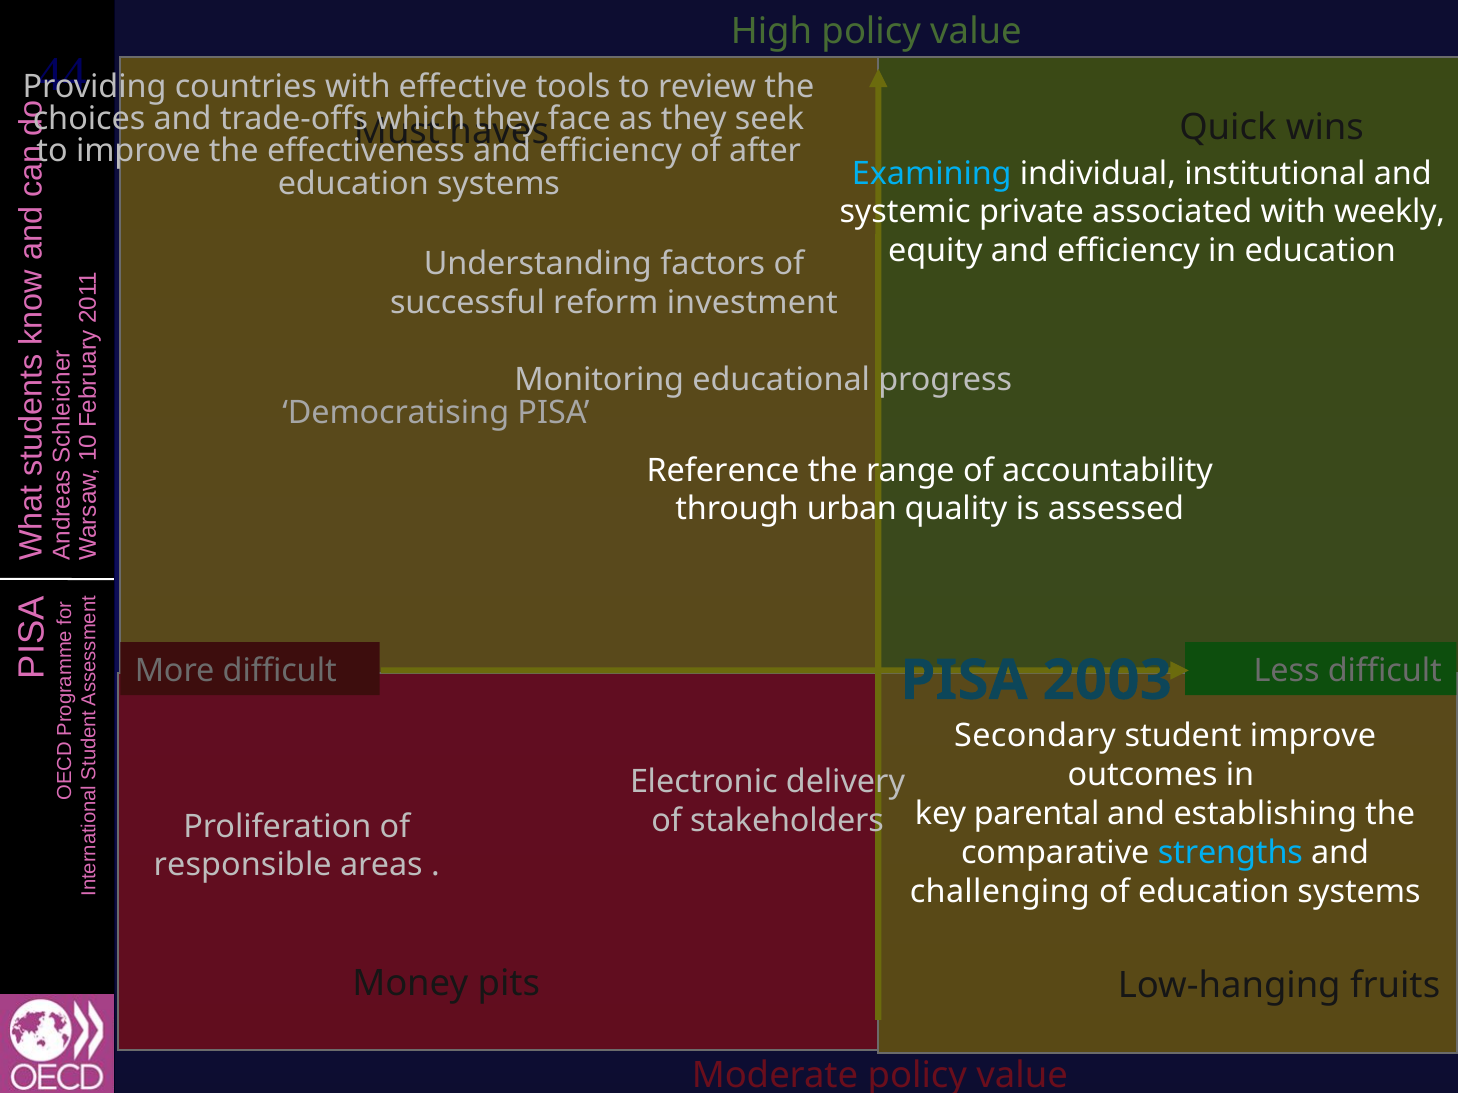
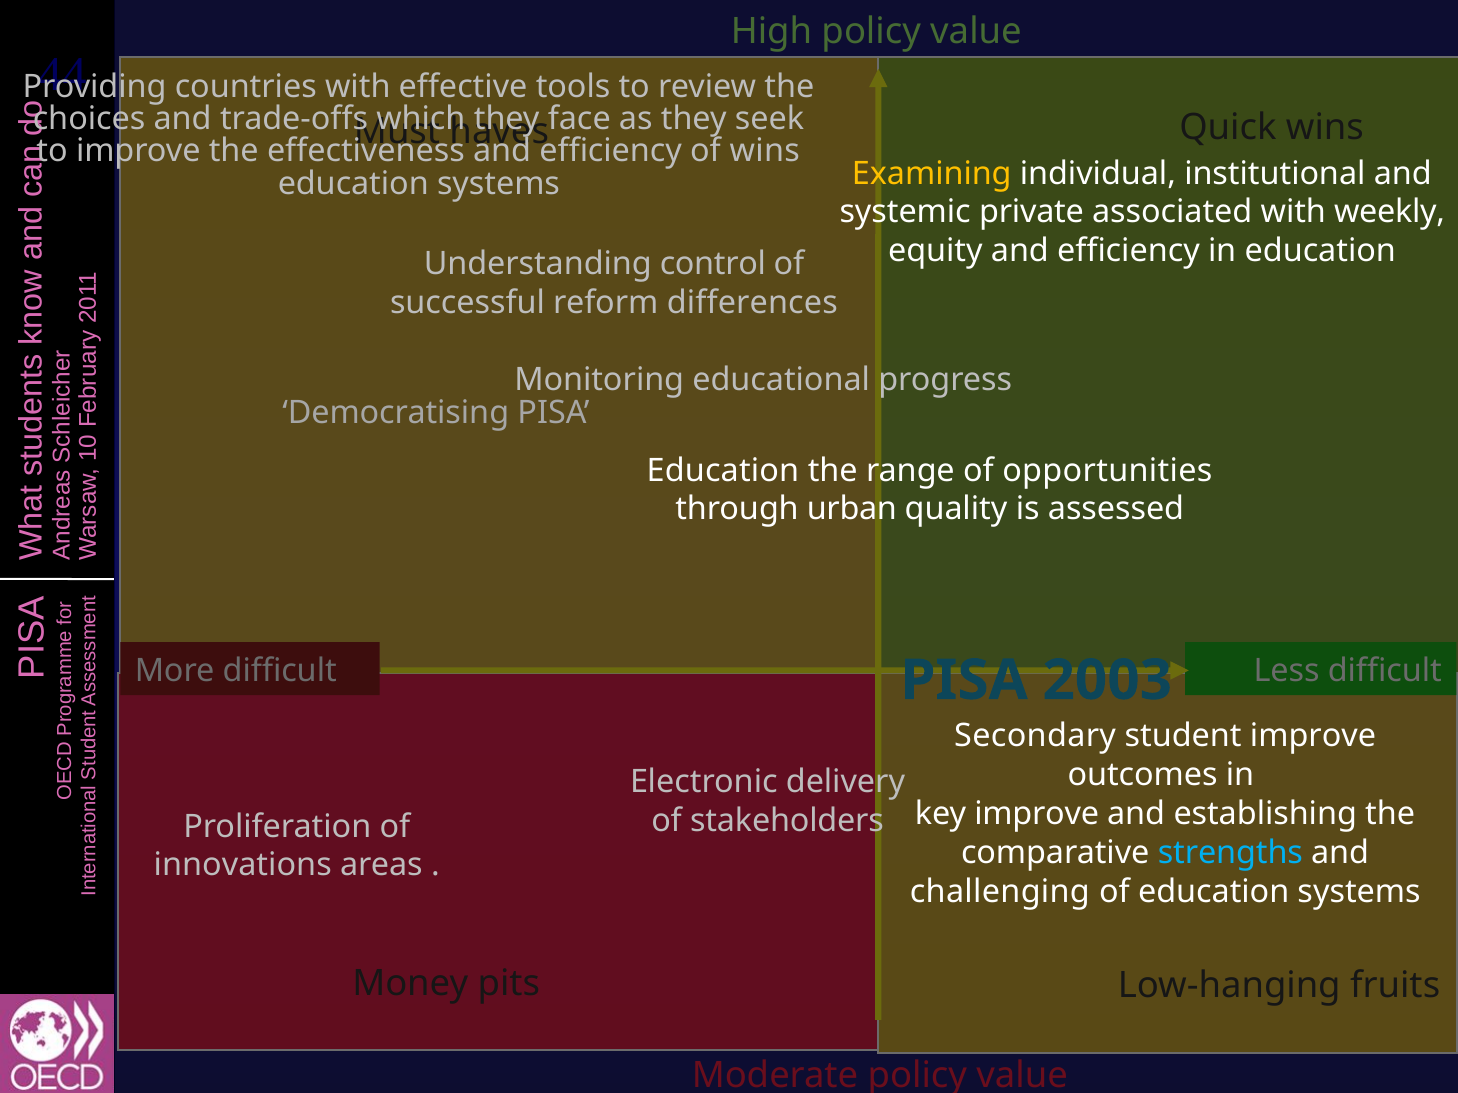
of after: after -> wins (765, 151)
Examining colour: light blue -> yellow (932, 173)
factors: factors -> control (713, 264)
investment: investment -> differences (752, 303)
Reference: Reference -> Education (723, 471)
accountability: accountability -> opportunities (1107, 471)
key parental: parental -> improve (1037, 814)
responsible: responsible -> innovations (243, 866)
